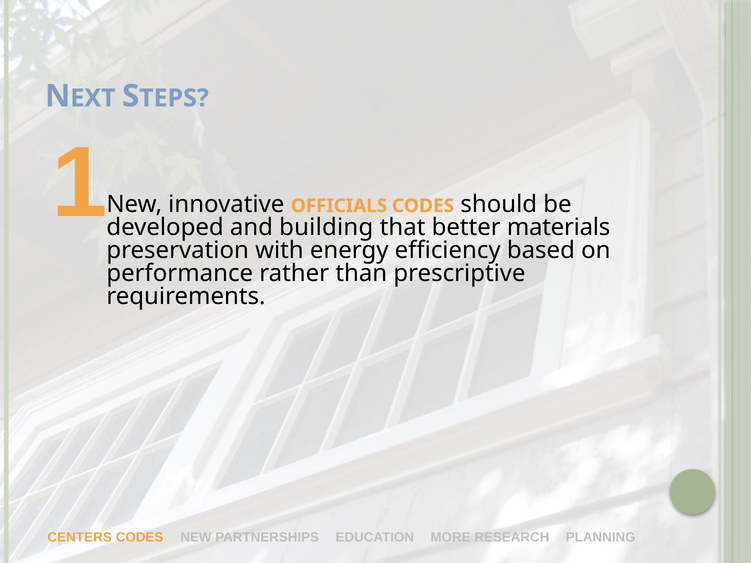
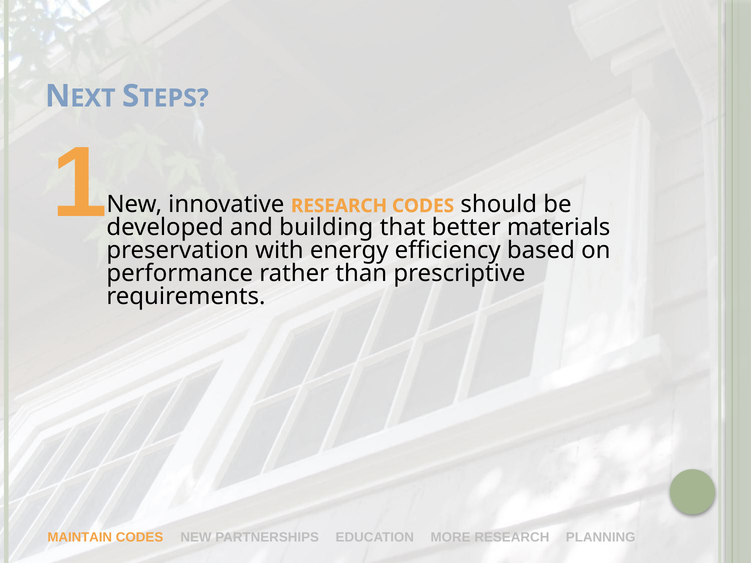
innovative OFFICIALS: OFFICIALS -> RESEARCH (339, 206)
CENTERS: CENTERS -> MAINTAIN (80, 537)
